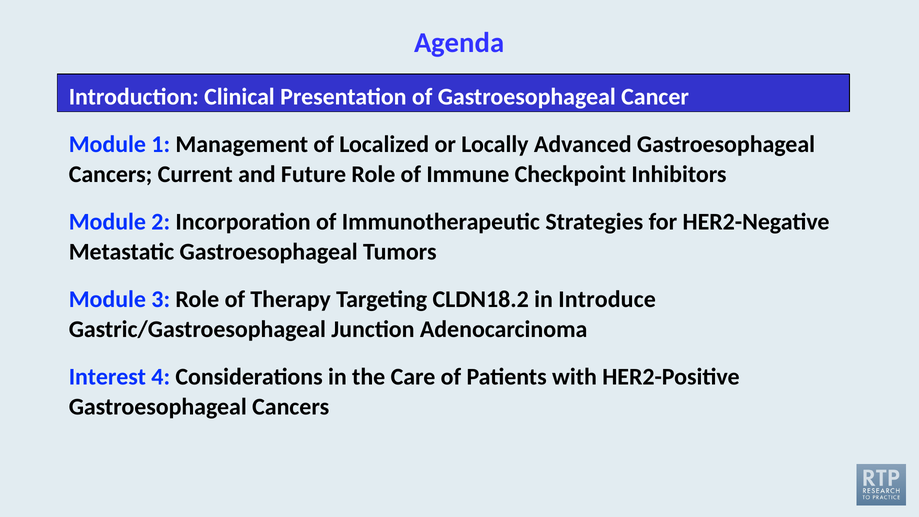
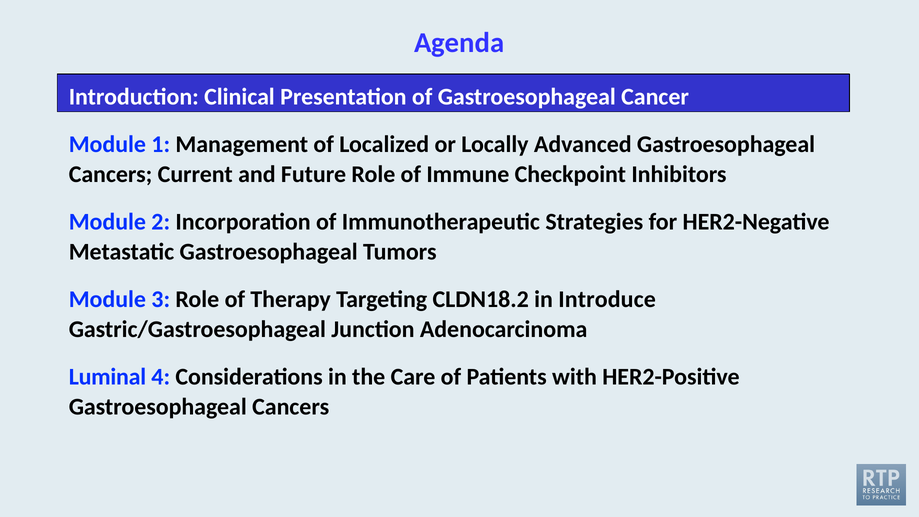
Interest: Interest -> Luminal (107, 377)
